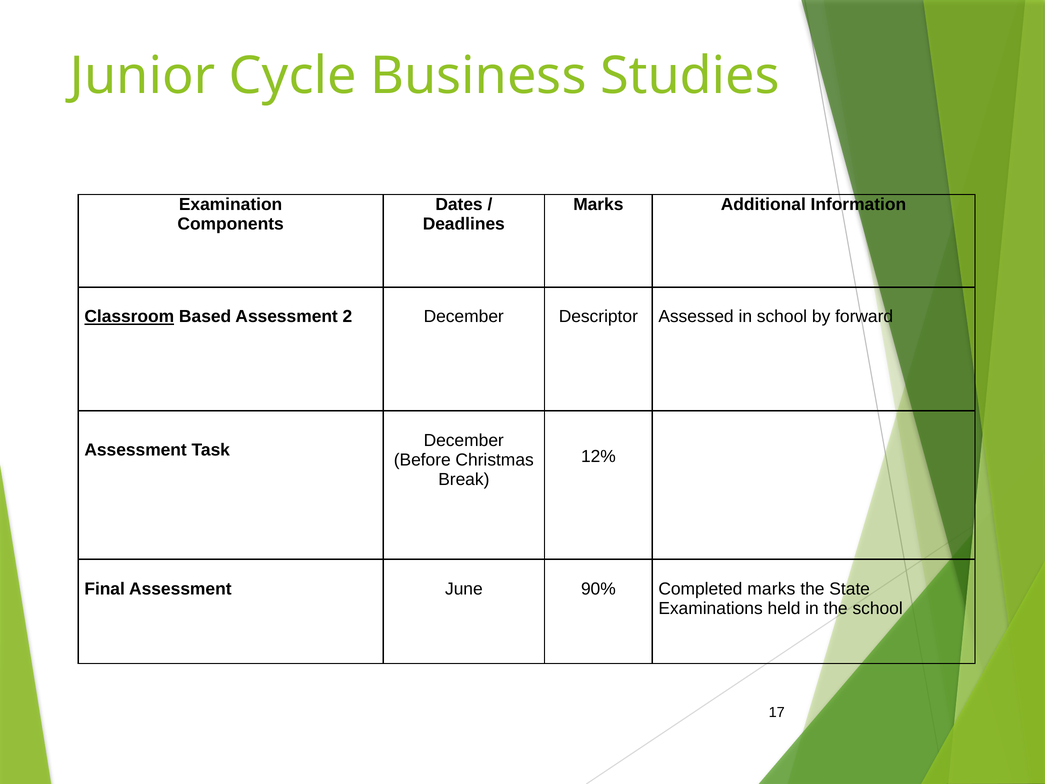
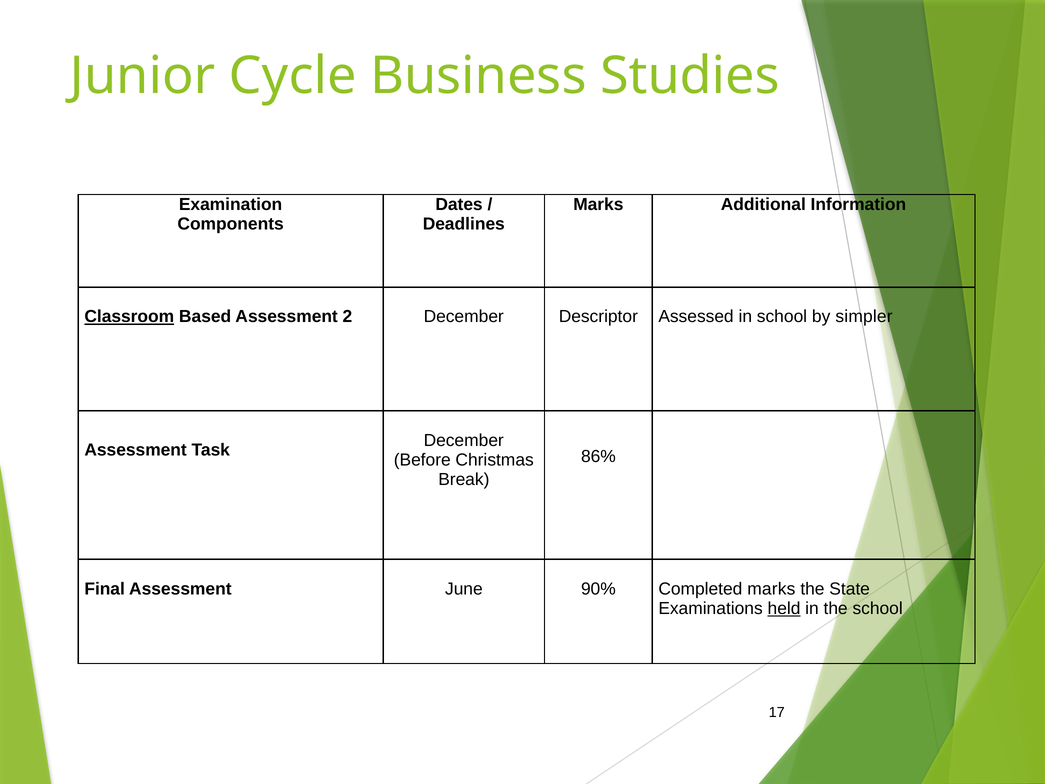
forward: forward -> simpler (864, 317)
12%: 12% -> 86% (598, 456)
held underline: none -> present (784, 608)
